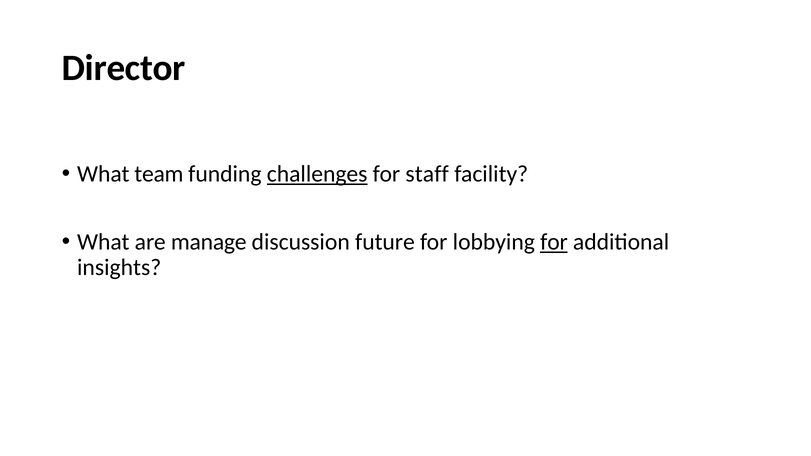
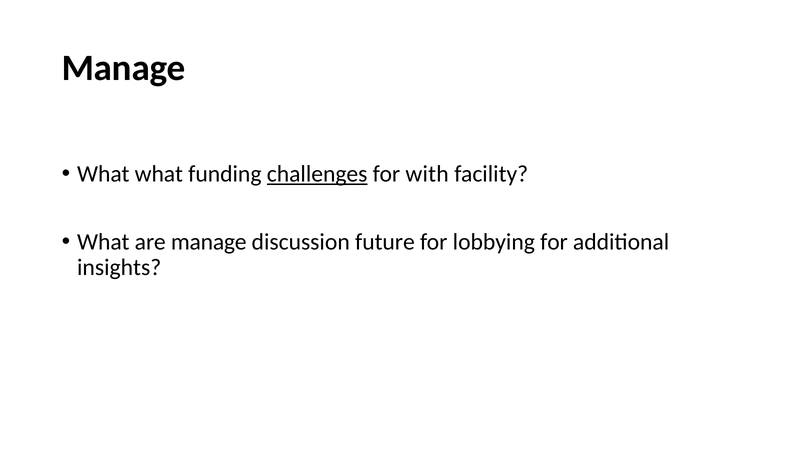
Director: Director -> Manage (124, 68)
What team: team -> what (159, 174)
staff: staff -> with (427, 174)
for underline: present -> none (554, 242)
